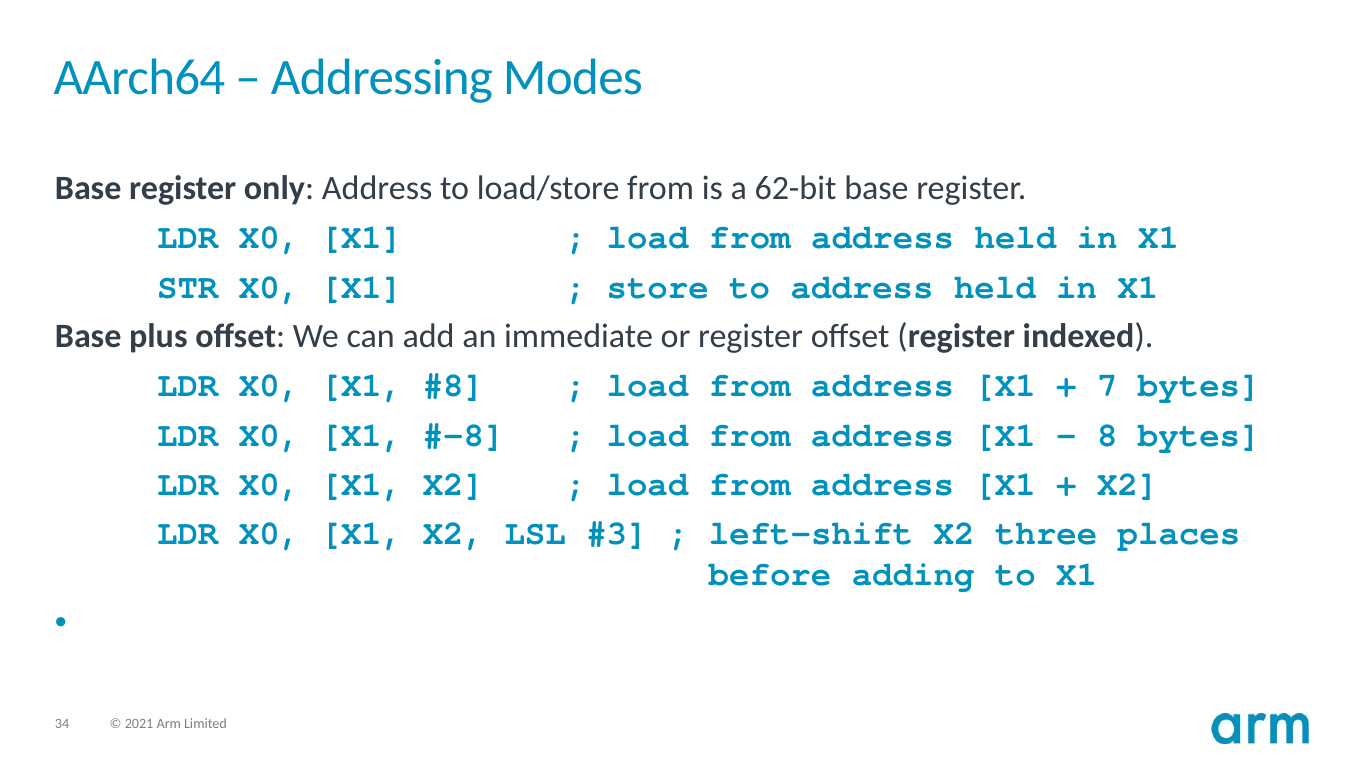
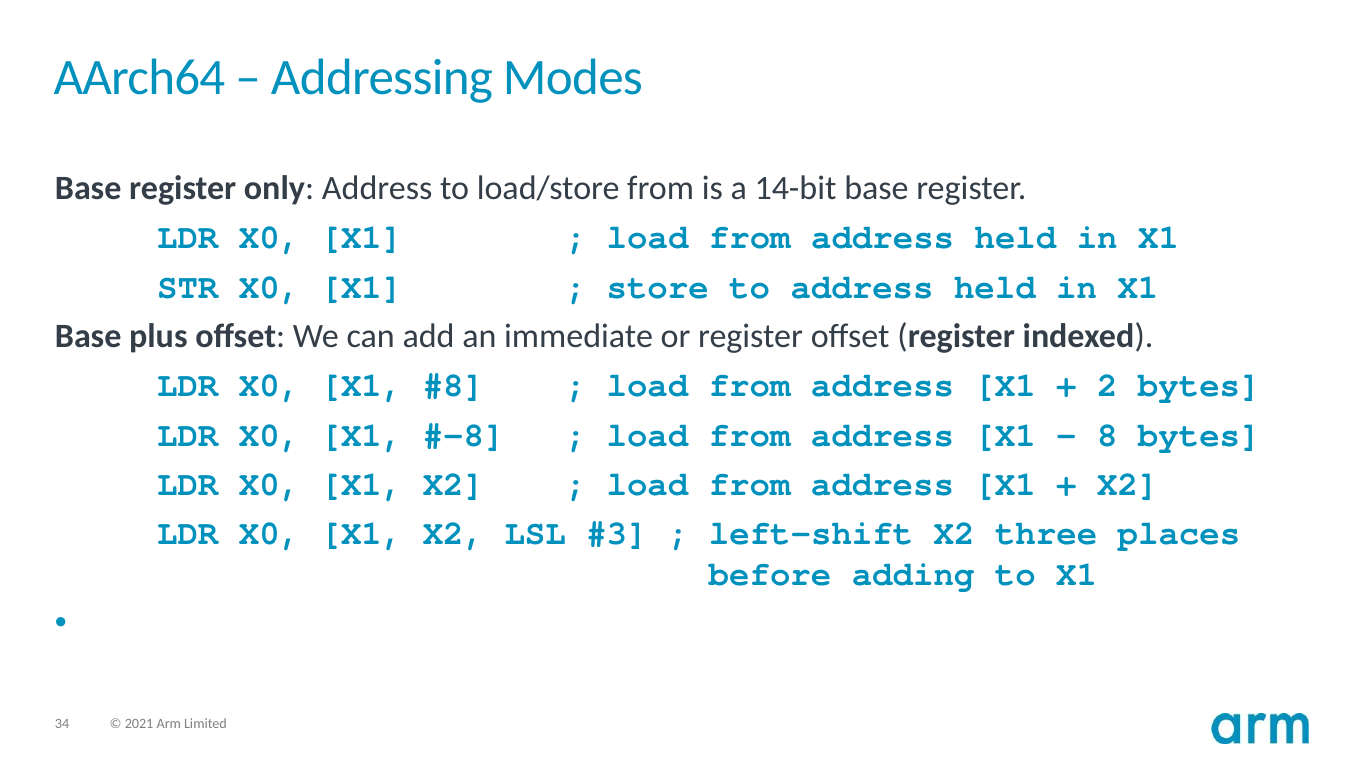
62-bit: 62-bit -> 14-bit (796, 188)
7: 7 -> 2 (1107, 386)
